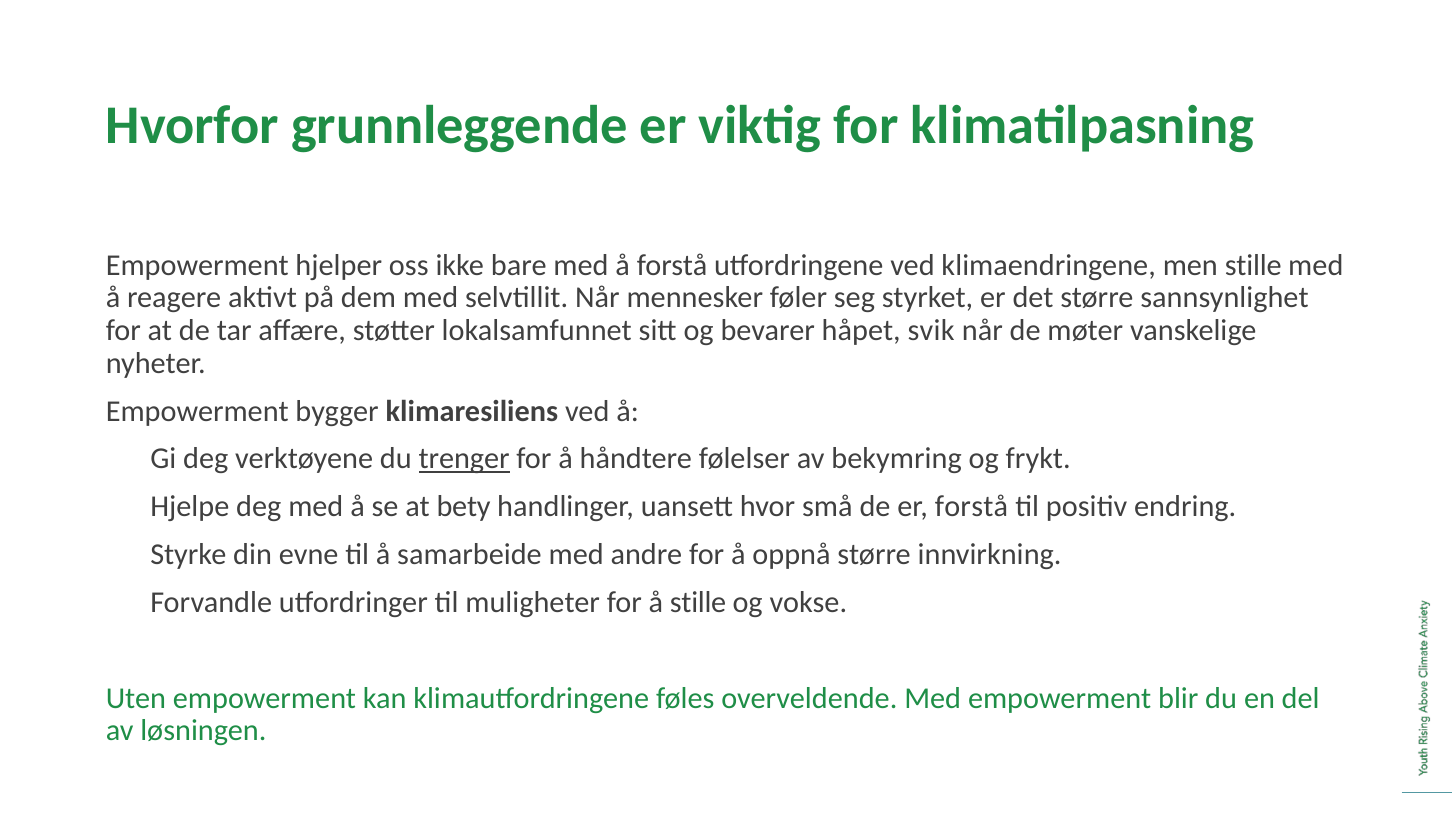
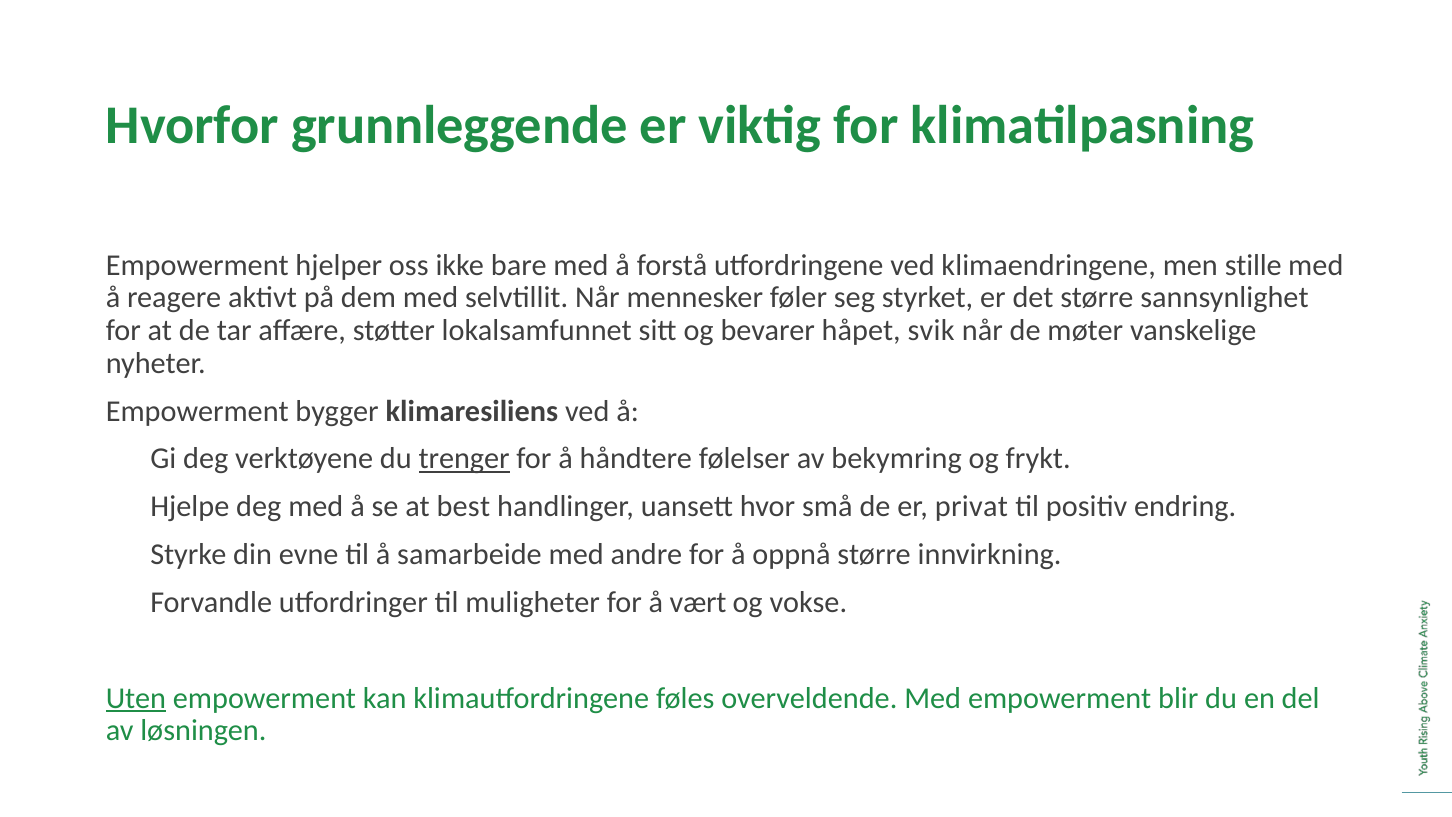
bety: bety -> best (463, 507)
er forstå: forstå -> privat (971, 507)
å stille: stille -> vært (698, 602)
Uten underline: none -> present (136, 698)
